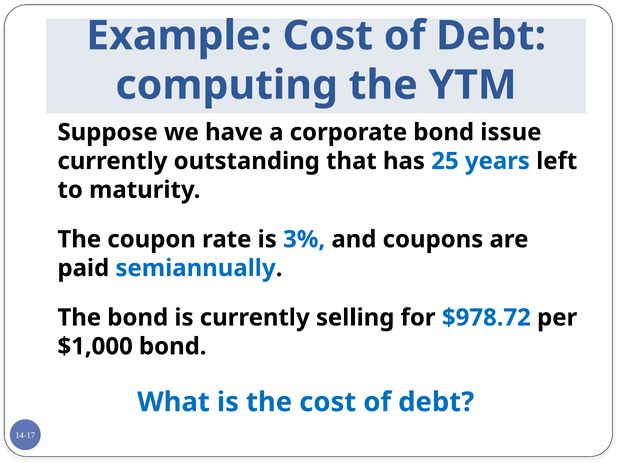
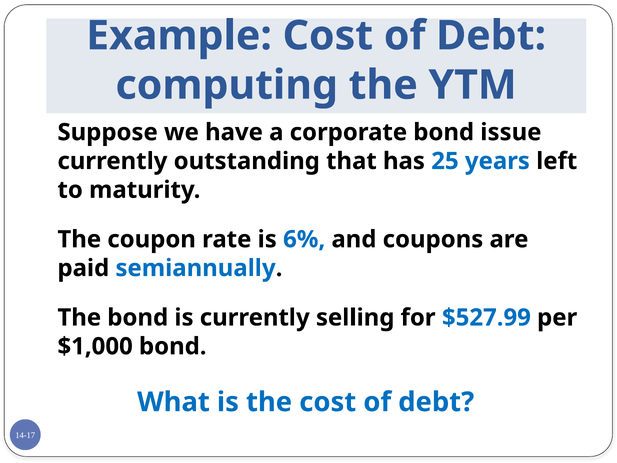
3%: 3% -> 6% (304, 239)
$978.72: $978.72 -> $527.99 (486, 317)
